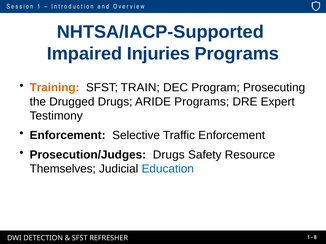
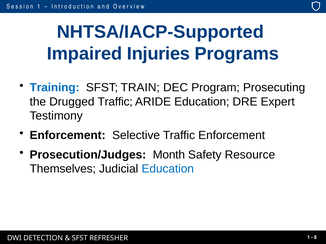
Training colour: orange -> blue (55, 88)
Drugged Drugs: Drugs -> Traffic (115, 102)
ARIDE Programs: Programs -> Education (202, 102)
Prosecution/Judges Drugs: Drugs -> Month (169, 155)
